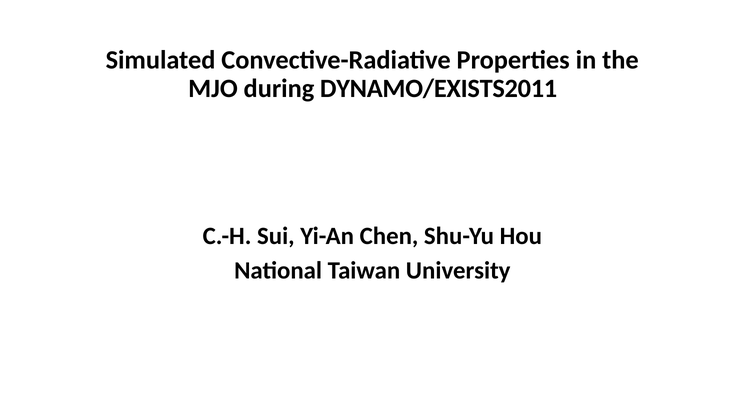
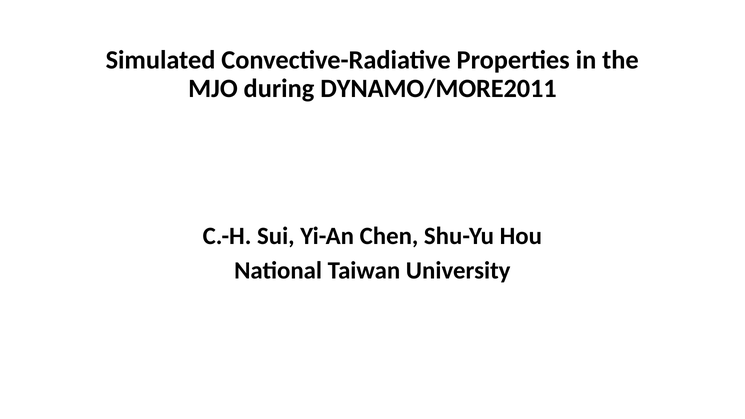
DYNAMO/EXISTS2011: DYNAMO/EXISTS2011 -> DYNAMO/MORE2011 (438, 89)
